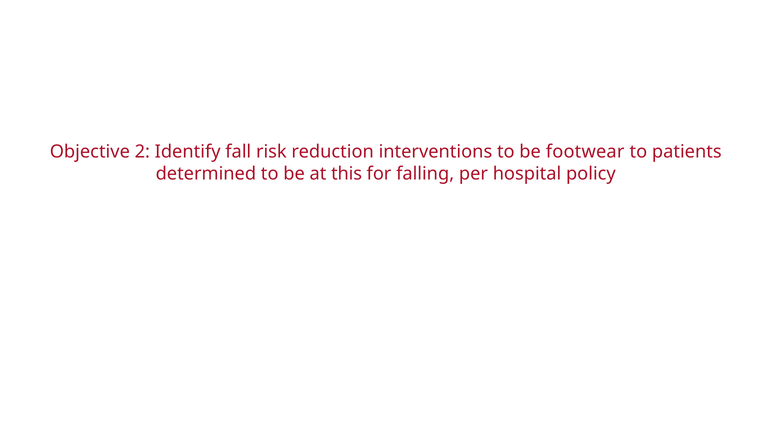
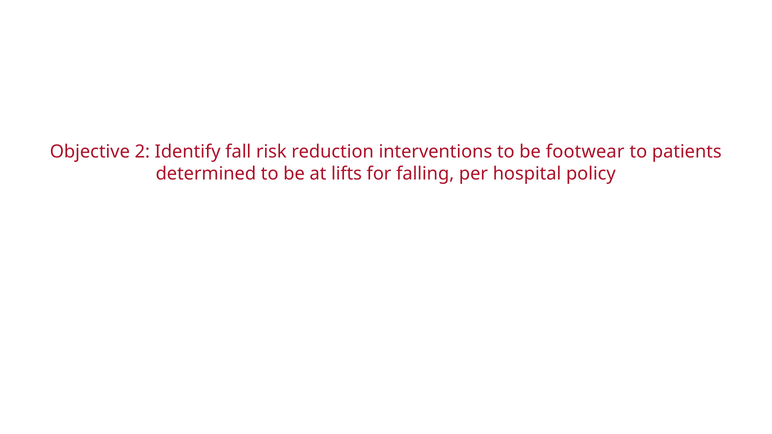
this: this -> lifts (347, 174)
